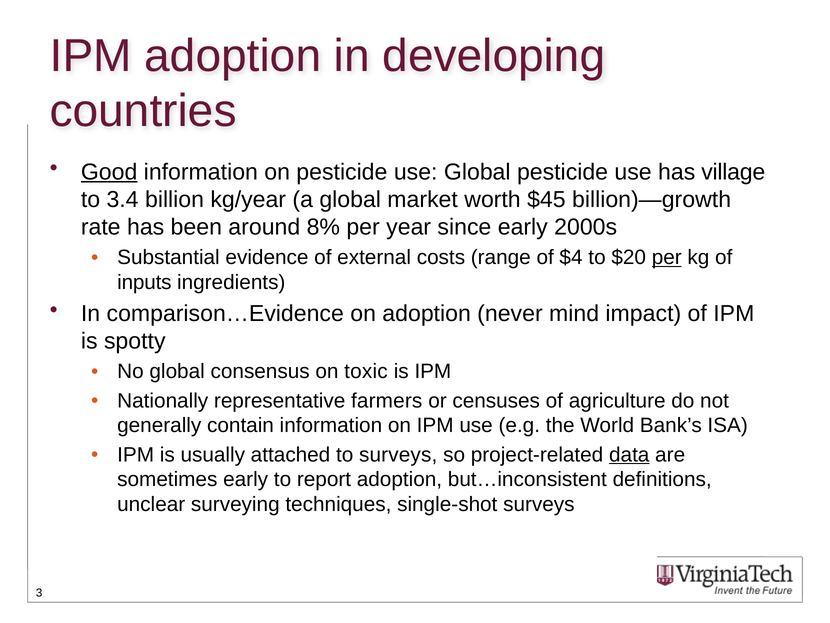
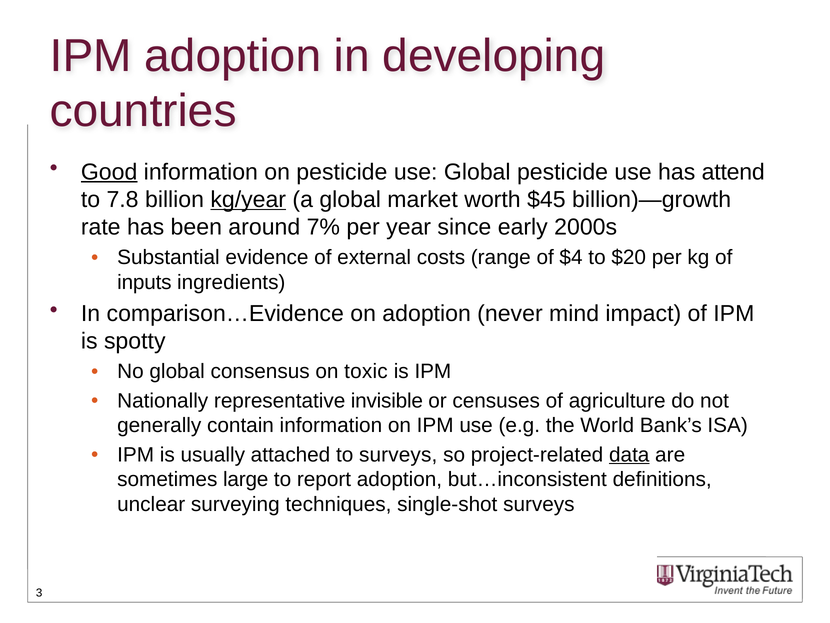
village: village -> attend (733, 172)
3.4: 3.4 -> 7.8 (123, 199)
kg/year underline: none -> present (248, 199)
8%: 8% -> 7% (323, 227)
per underline: present -> none (667, 257)
farmers: farmers -> invisible (387, 400)
sometimes early: early -> large (246, 479)
